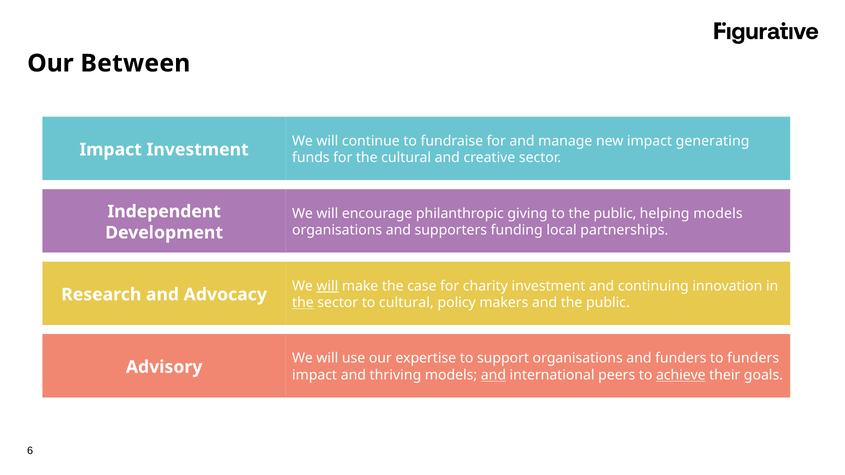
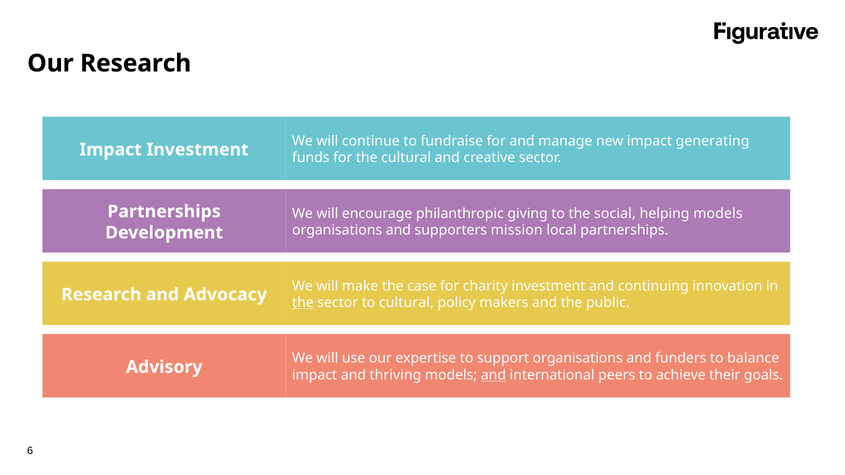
Our Between: Between -> Research (136, 63)
Independent: Independent -> Partnerships (164, 212)
to the public: public -> social (615, 214)
funding: funding -> mission (517, 230)
will underline: present -> none (327, 286)
to funders: funders -> balance (753, 359)
achieve underline: present -> none (681, 375)
